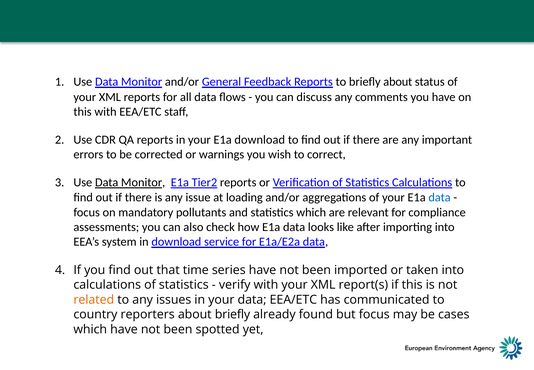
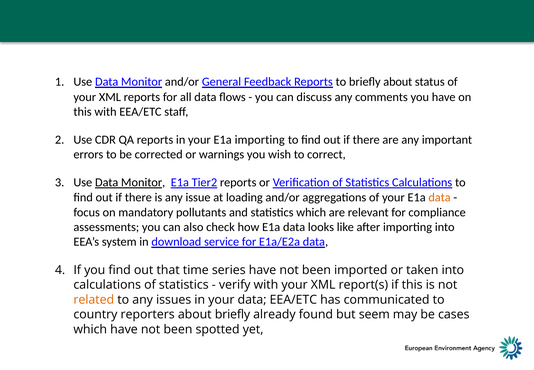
E1a download: download -> importing (260, 140)
data colour: blue -> orange (440, 197)
but focus: focus -> seem (374, 314)
